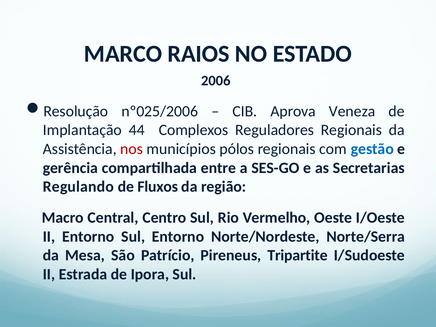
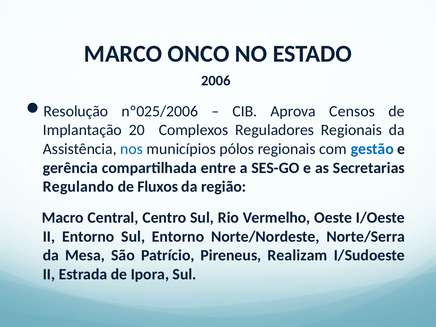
RAIOS: RAIOS -> ONCO (198, 54)
Veneza: Veneza -> Censos (352, 111)
44: 44 -> 20 (137, 130)
nos colour: red -> blue (132, 149)
Tripartite: Tripartite -> Realizam (297, 255)
